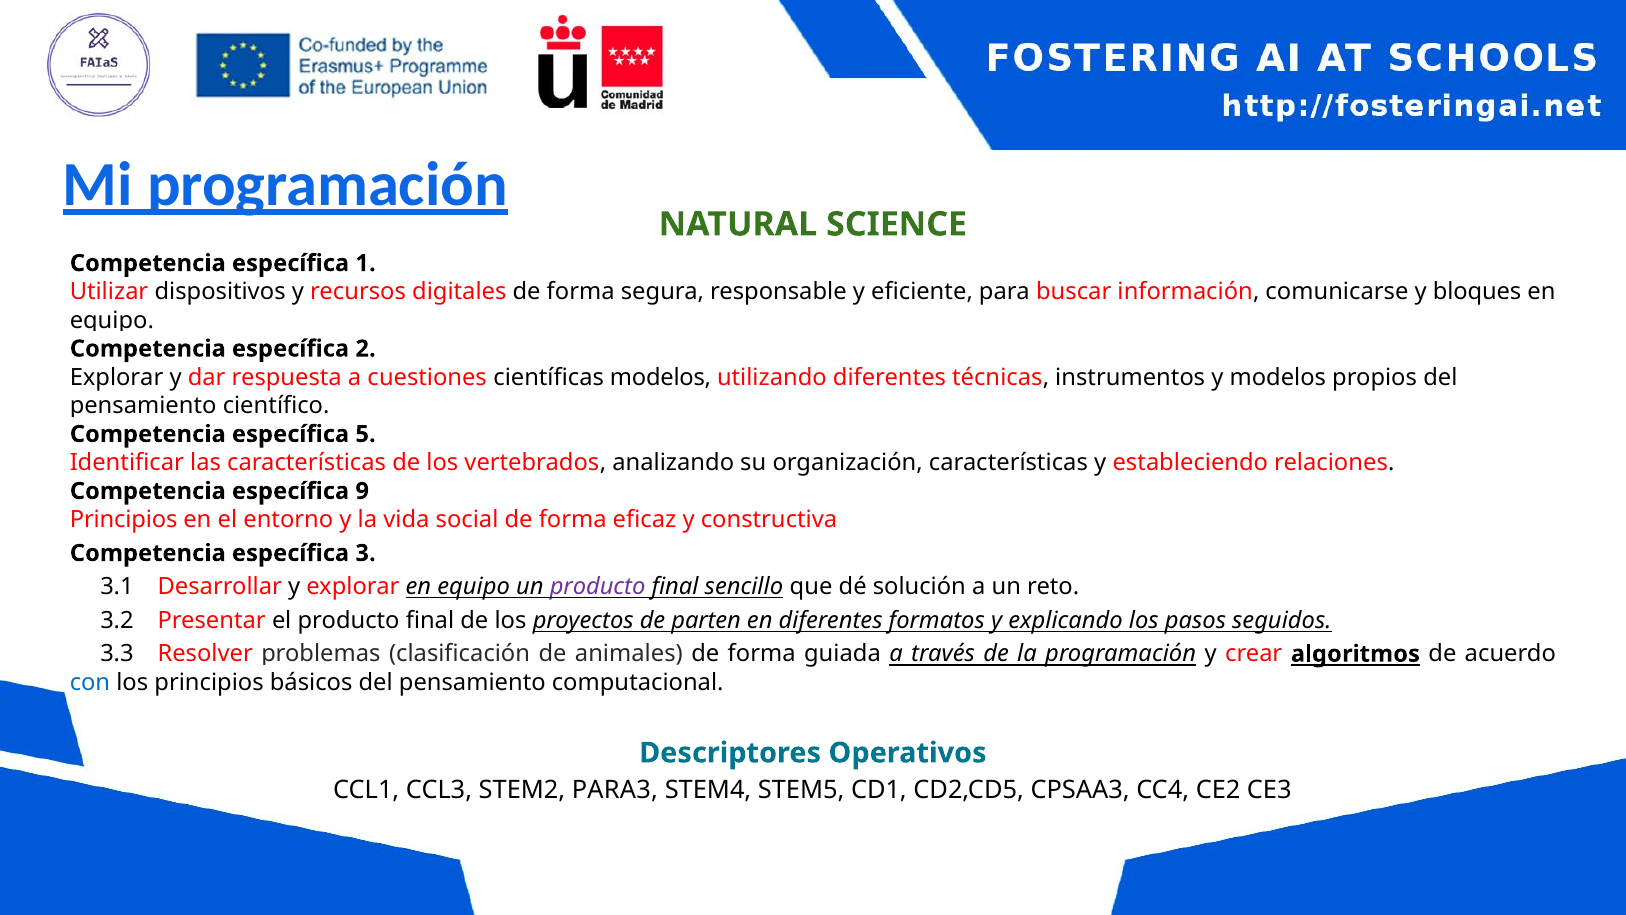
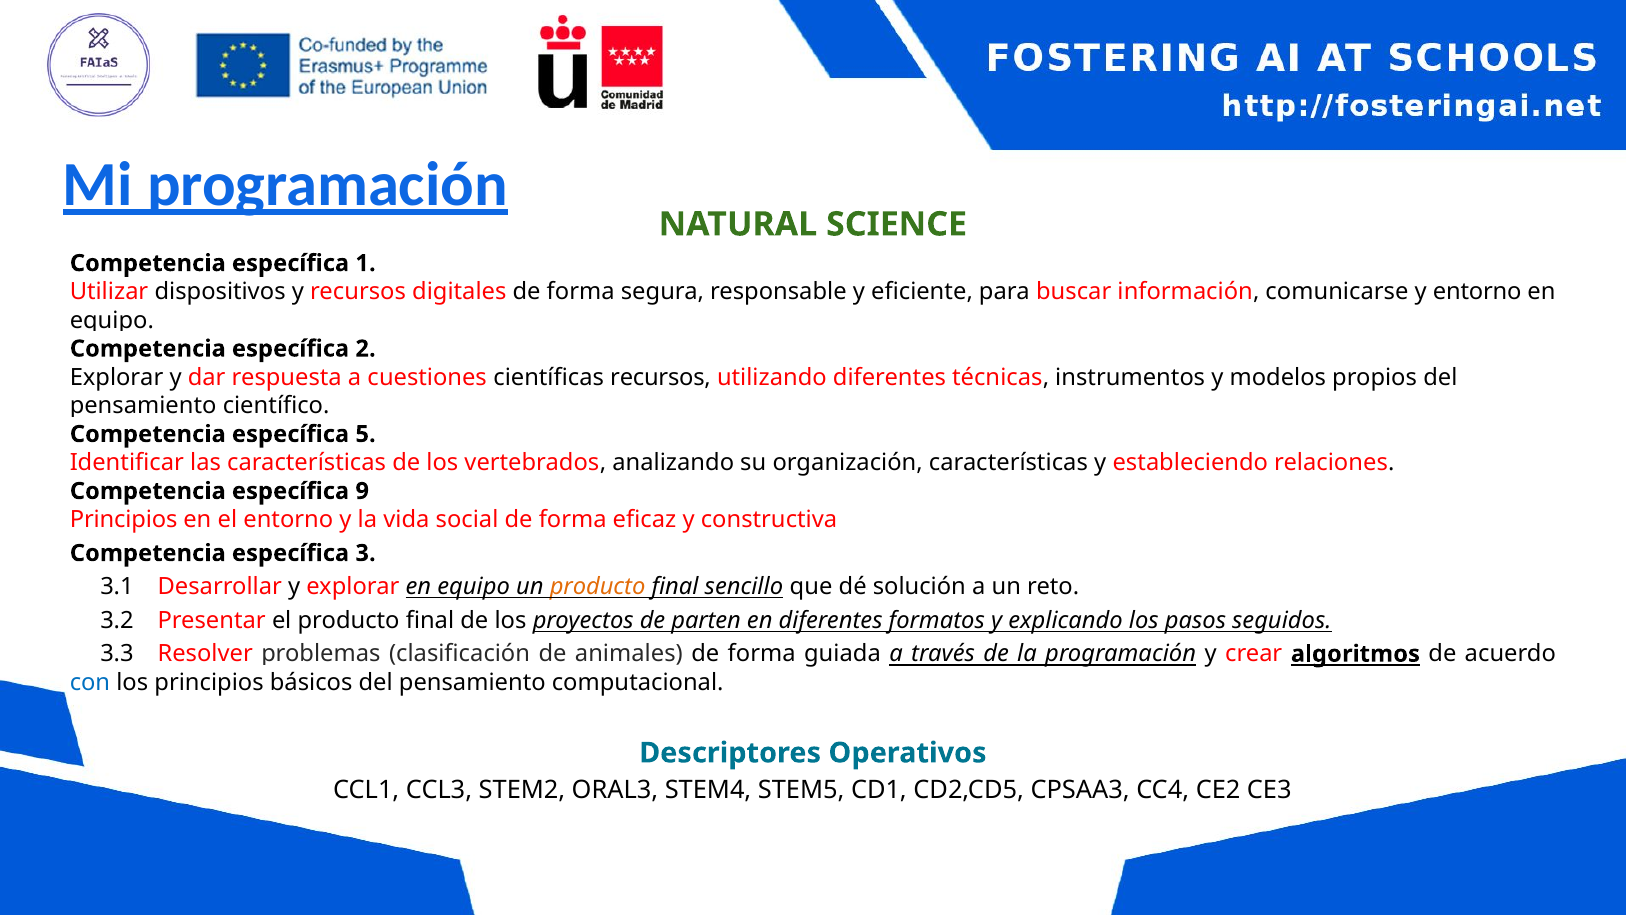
y bloques: bloques -> entorno (1477, 292)
científicas modelos: modelos -> recursos (660, 377)
producto colour: purple -> orange (598, 587)
PARA3: PARA3 -> ORAL3 (615, 790)
